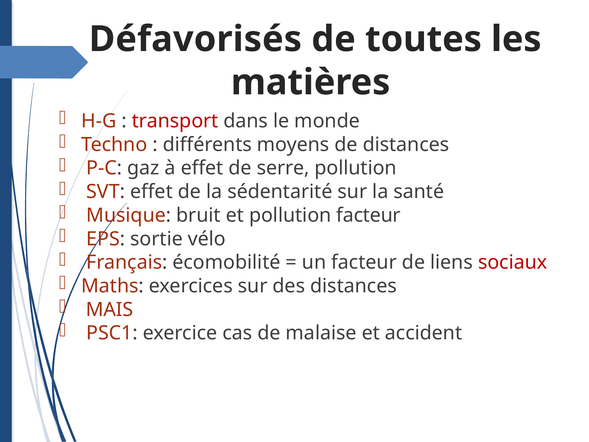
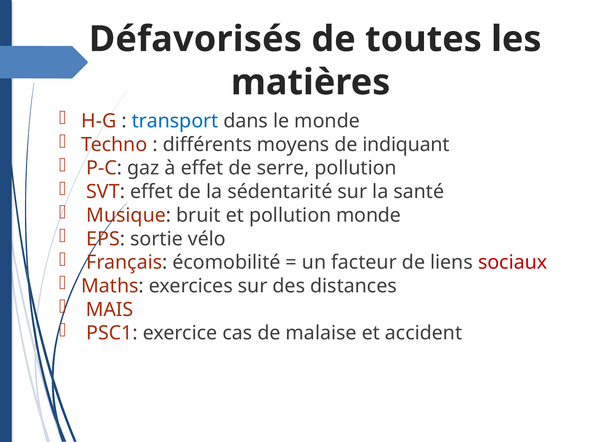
transport colour: red -> blue (175, 121)
de distances: distances -> indiquant (406, 145)
pollution facteur: facteur -> monde (369, 215)
